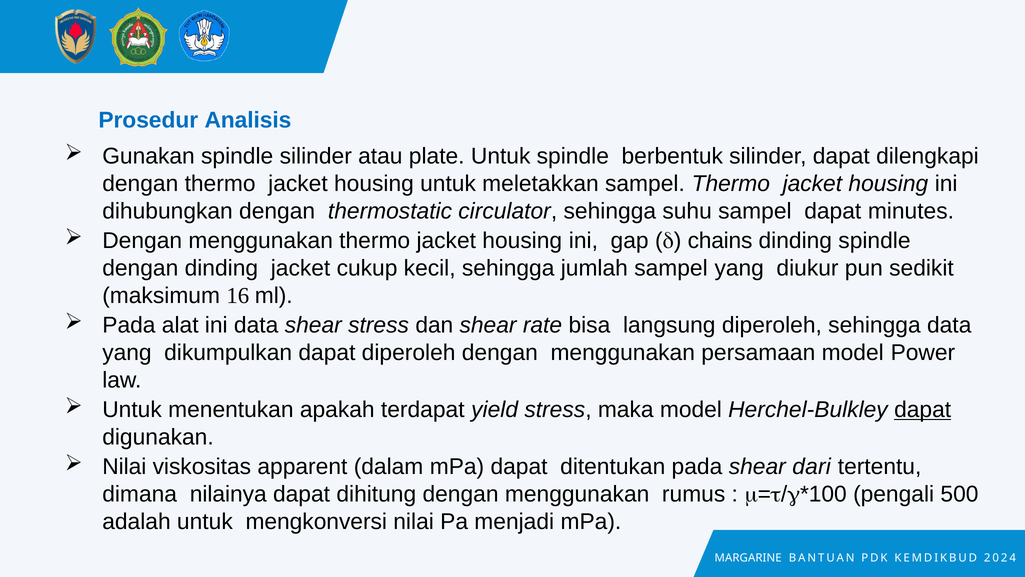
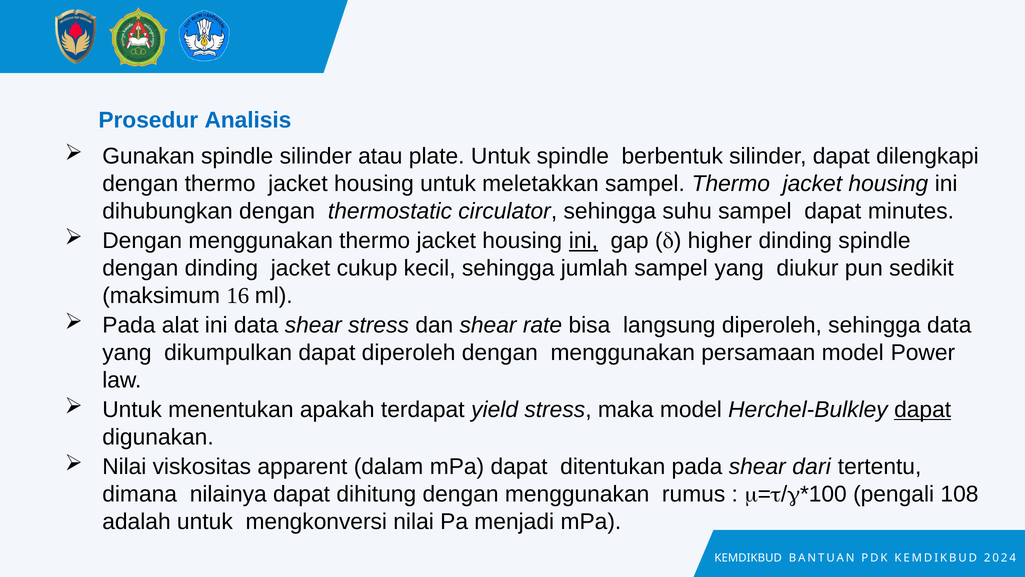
ini underline: none -> present (583, 241)
chains: chains -> higher (720, 241)
500: 500 -> 108 (959, 494)
MARGARINE: MARGARINE -> KEMDIKBUD (748, 557)
